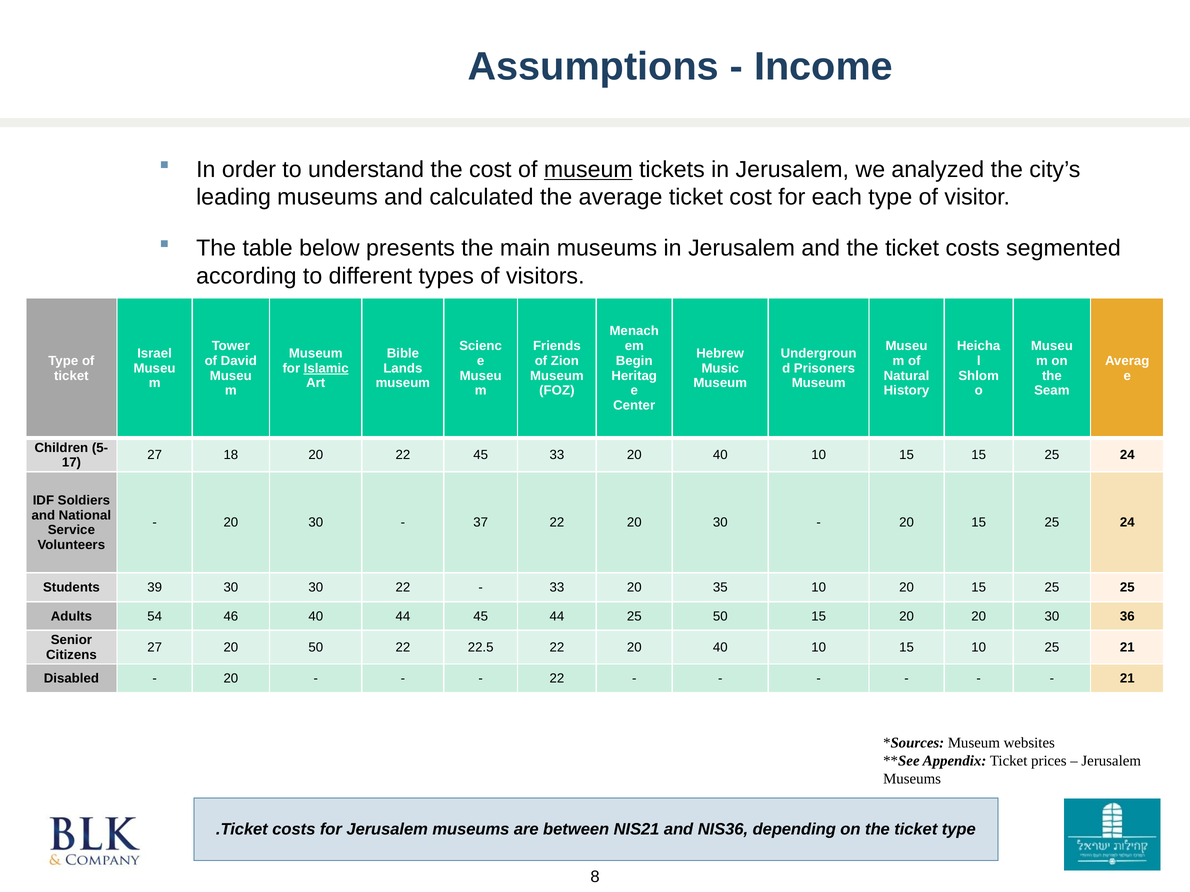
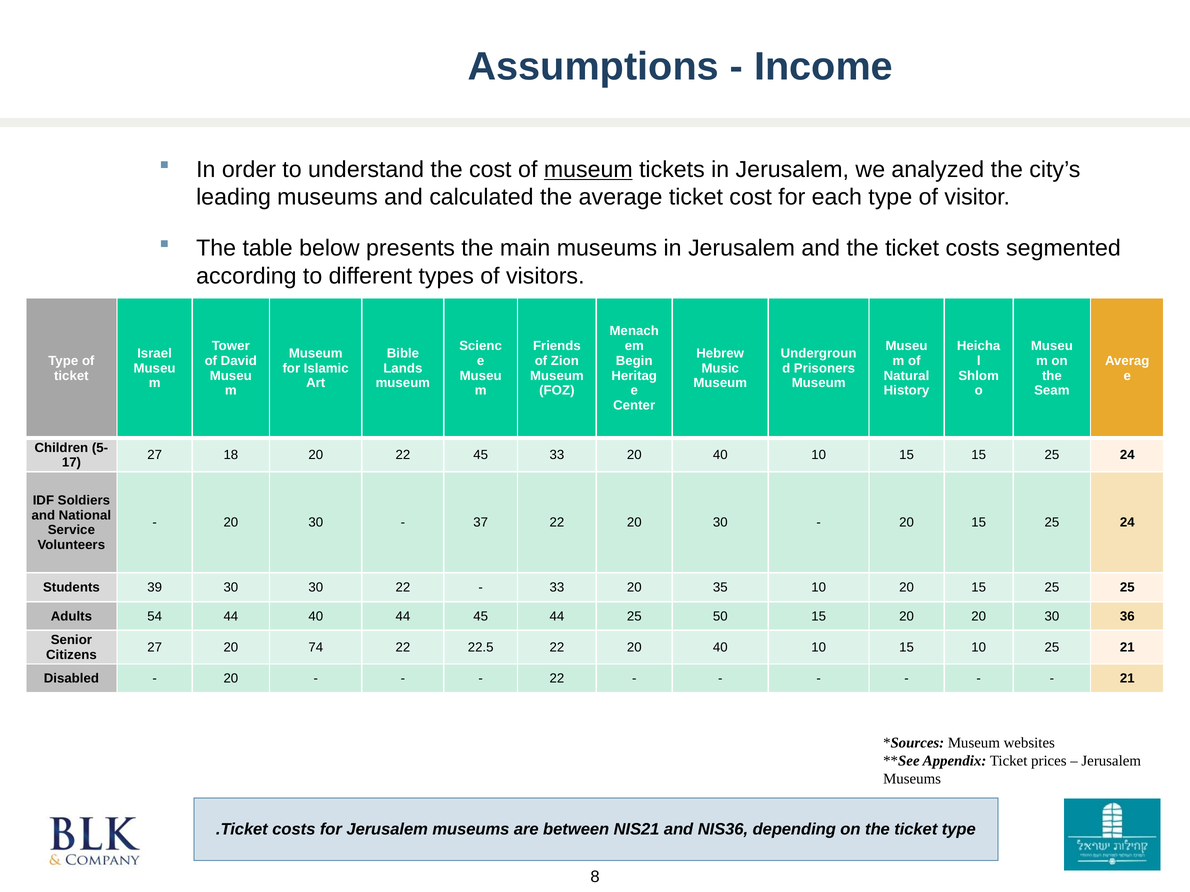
Islamic underline: present -> none (326, 368)
54 46: 46 -> 44 (231, 617)
20 50: 50 -> 74 (316, 648)
